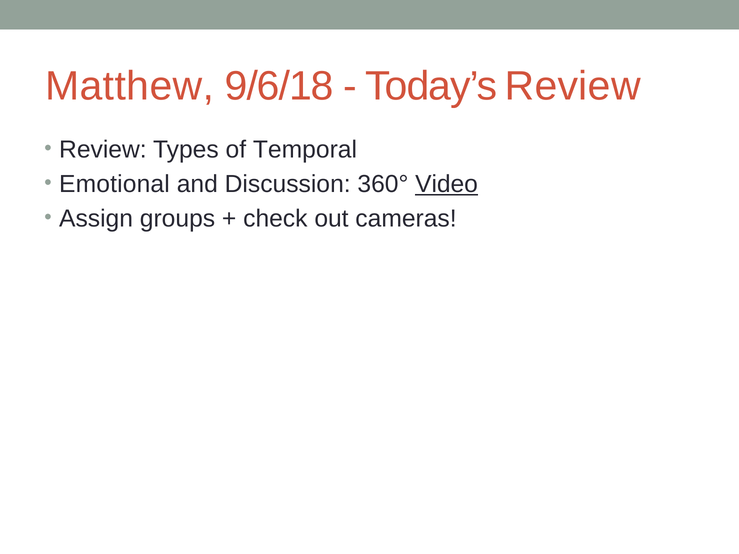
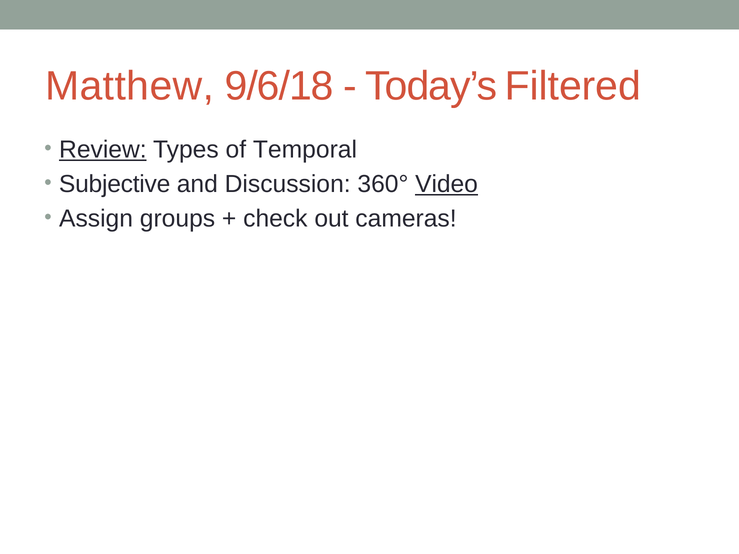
Today’s Review: Review -> Filtered (573, 86)
Review underline: none -> present (103, 150)
Emotional: Emotional -> Subjective (115, 184)
